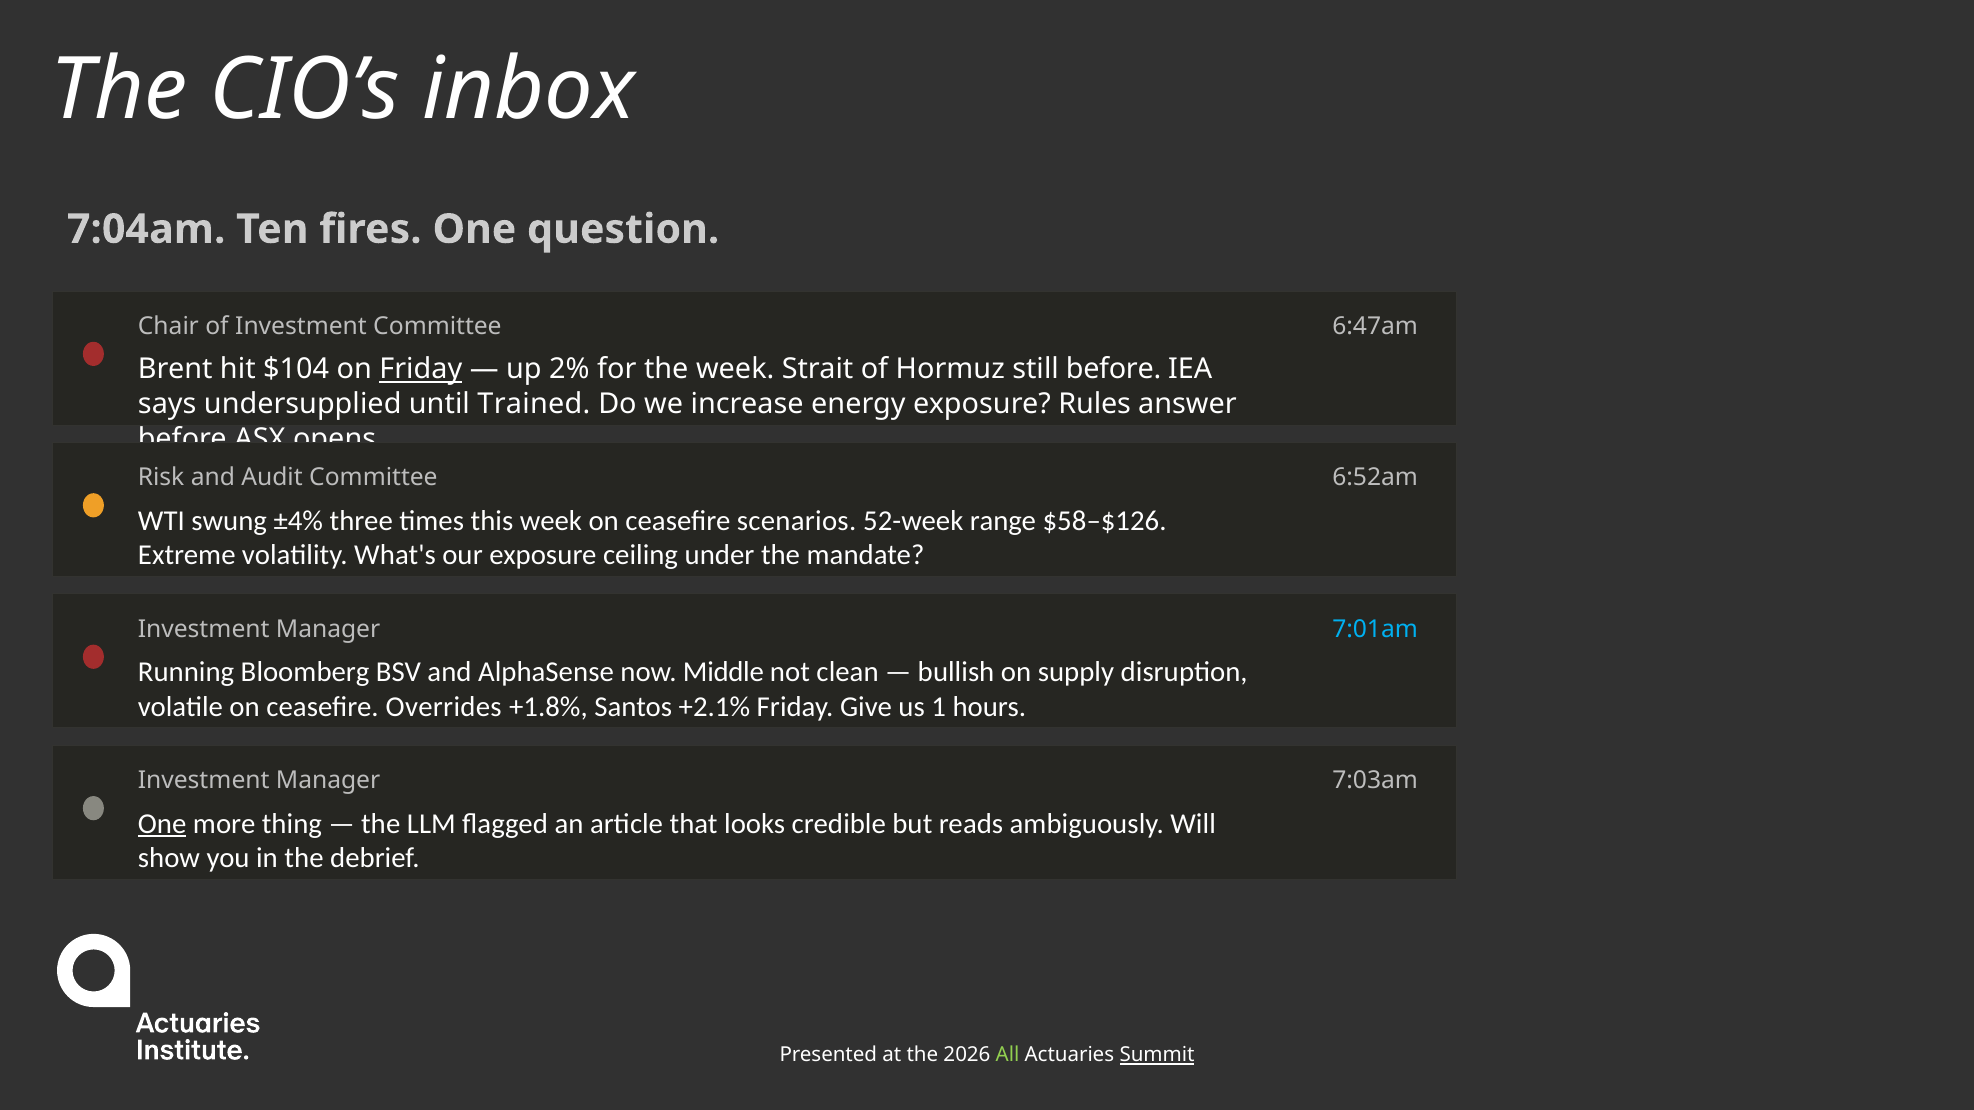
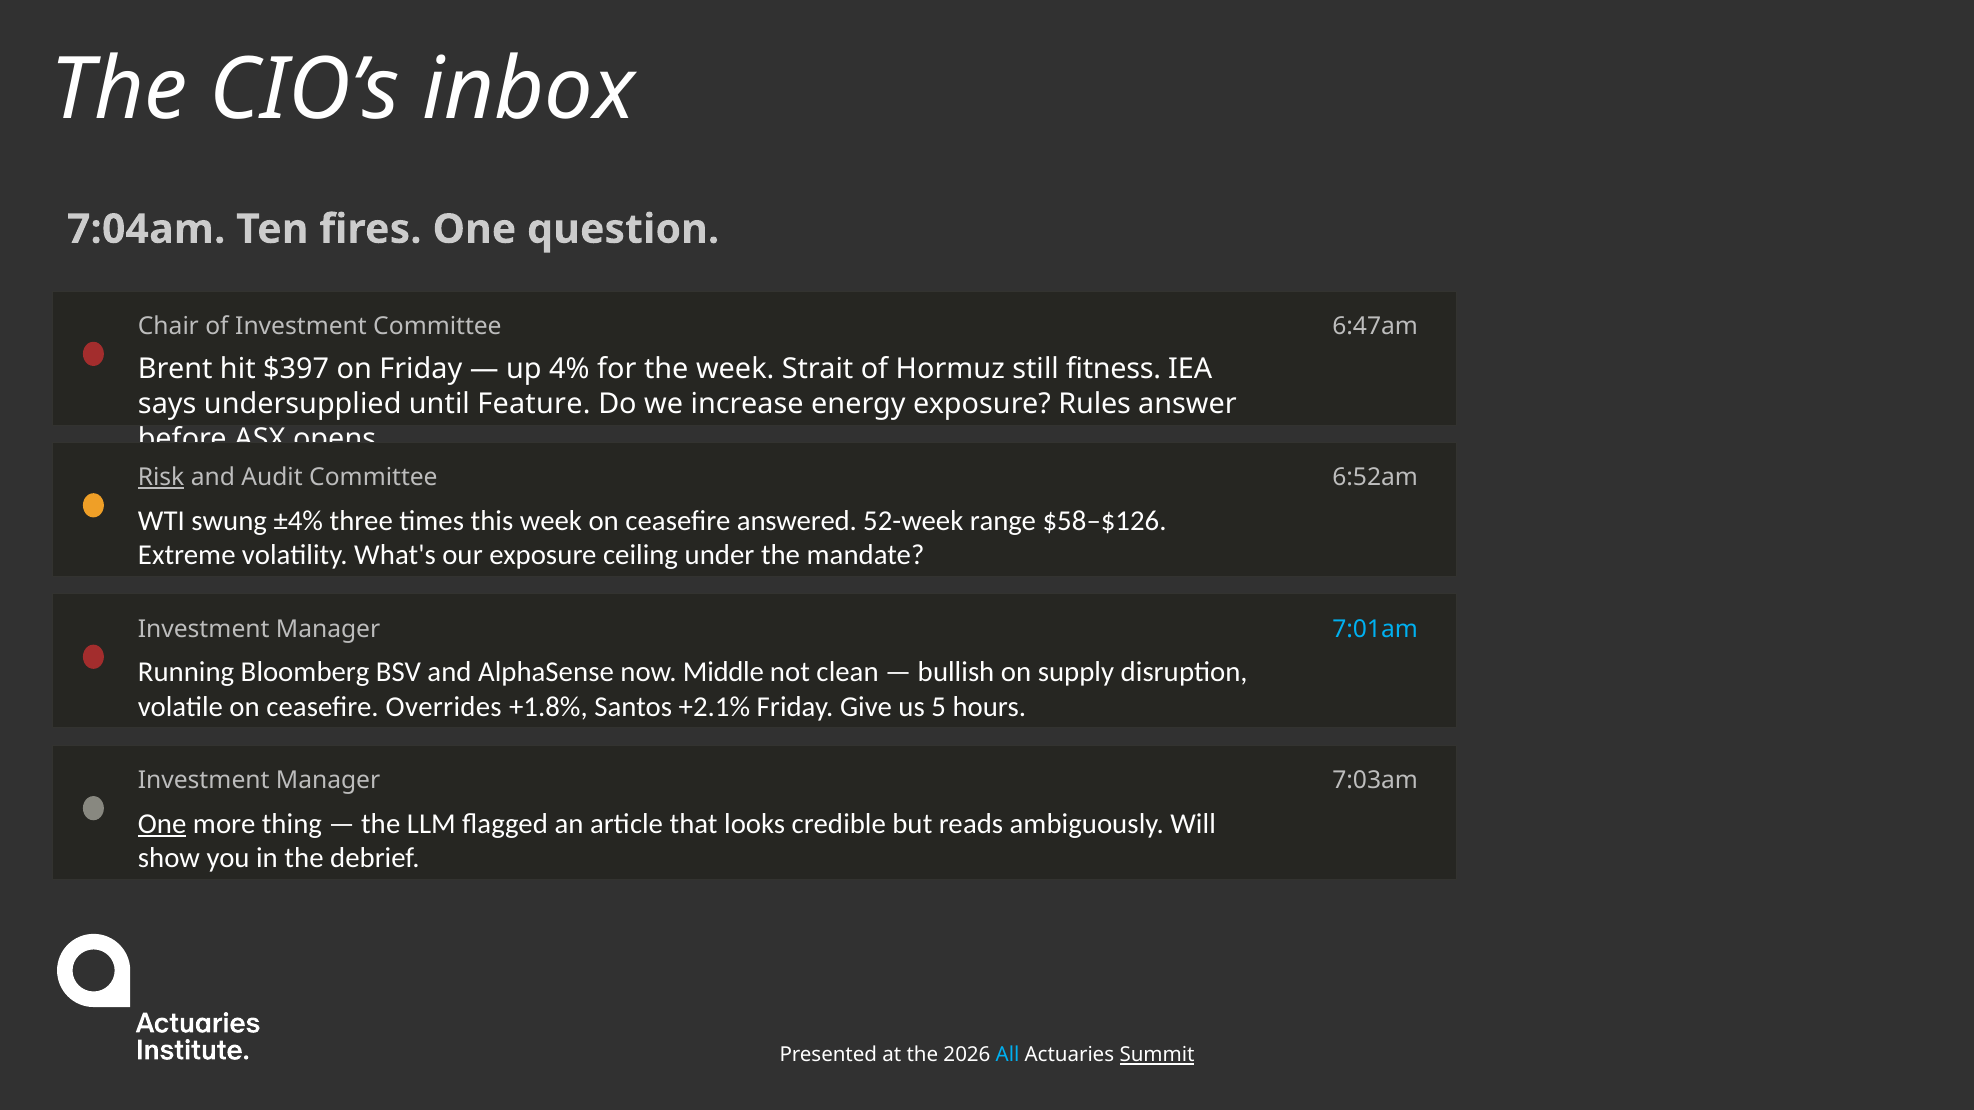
$104: $104 -> $397 (296, 370)
Friday underline: present -> none (421, 370)
2%: 2% -> 4% (569, 370)
still before: before -> fitness (1114, 370)
Trained: Trained -> Feature (534, 404)
Risk underline: none -> present (161, 478)
scenarios: scenarios -> answered (797, 521)
1: 1 -> 5 (939, 707)
All colour: light green -> light blue (1008, 1056)
